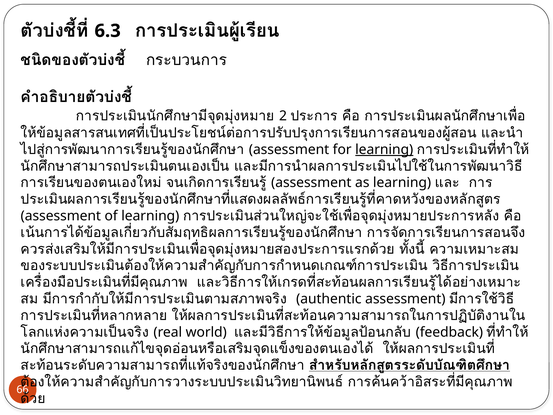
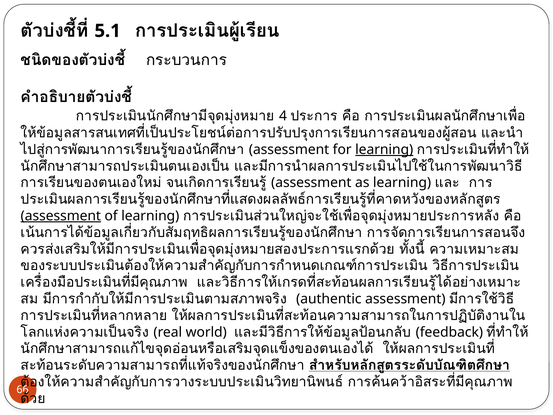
6.3: 6.3 -> 5.1 (108, 31)
2: 2 -> 4 (283, 116)
assessment underline: none -> present (61, 216)
